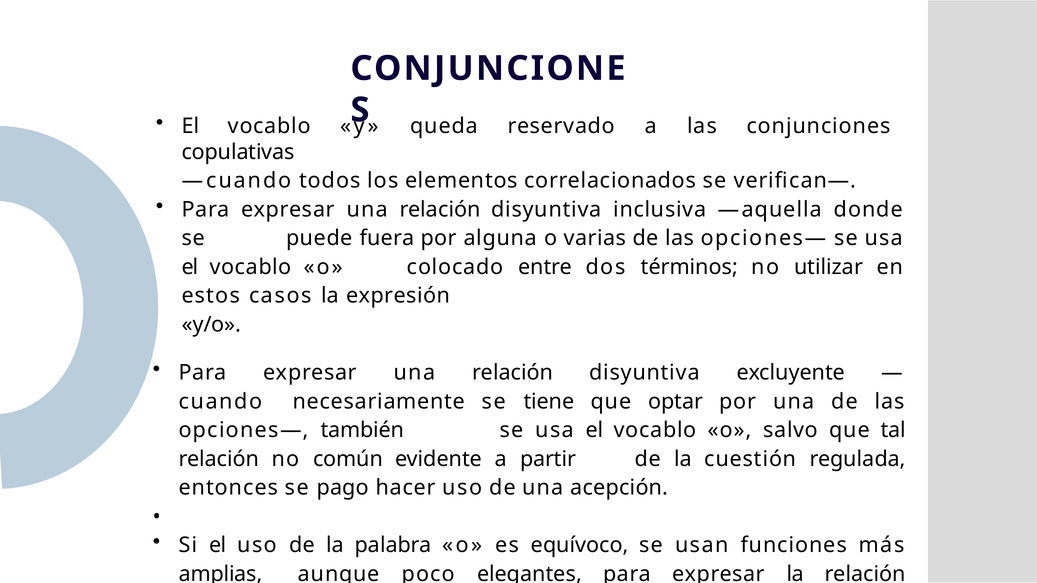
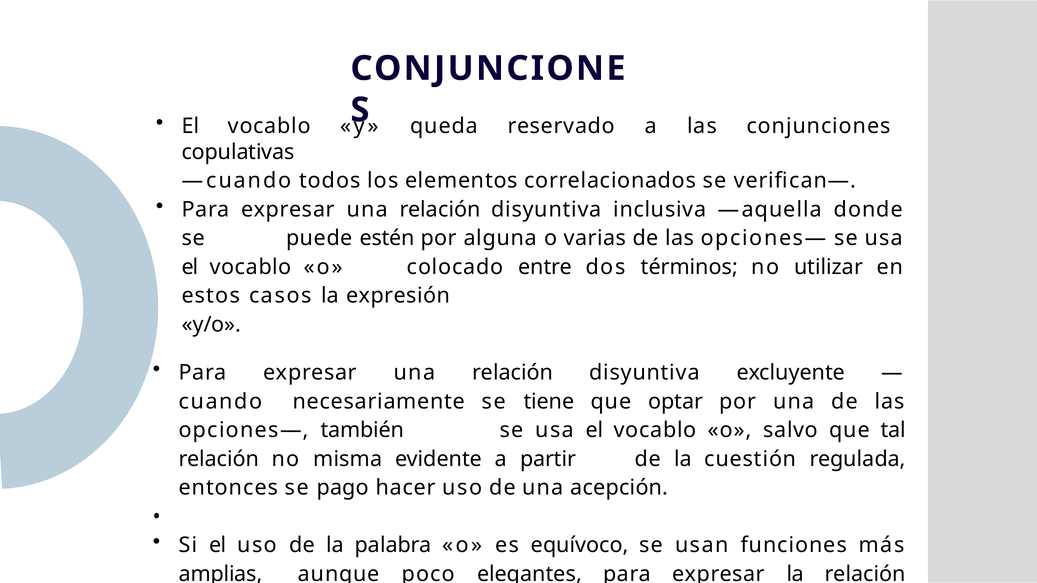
fuera: fuera -> estén (387, 238)
común: común -> misma (348, 459)
